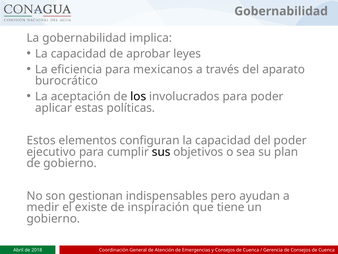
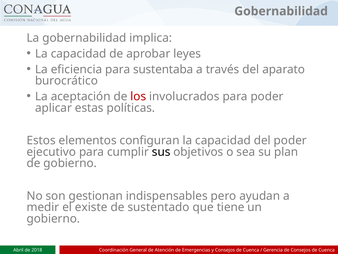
mexicanos: mexicanos -> sustentaba (163, 69)
los colour: black -> red (138, 96)
inspiración: inspiración -> sustentado (159, 207)
